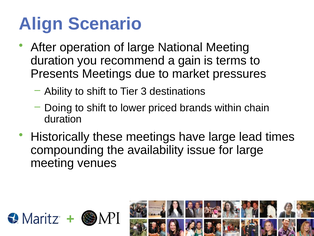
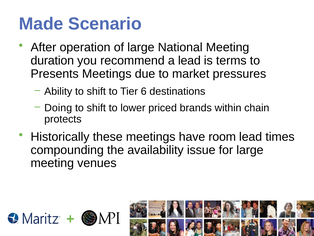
Align: Align -> Made (41, 24)
a gain: gain -> lead (189, 61)
3: 3 -> 6 (144, 91)
duration: duration -> protects (63, 119)
have large: large -> room (222, 136)
